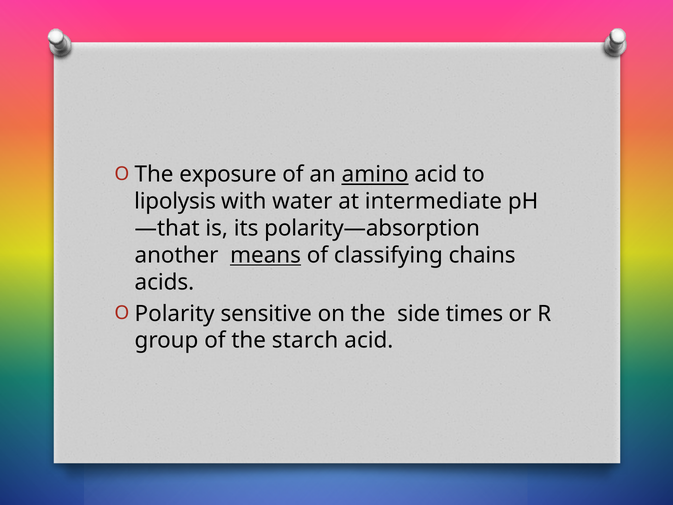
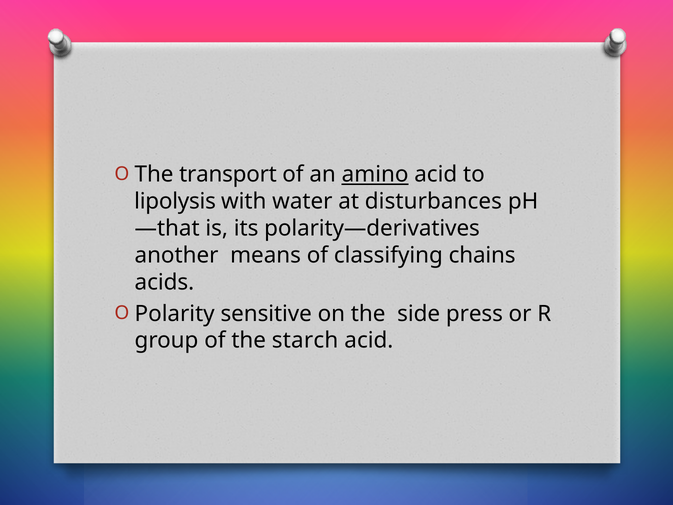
exposure: exposure -> transport (228, 174)
intermediate: intermediate -> disturbances (433, 201)
polarity—absorption: polarity—absorption -> polarity—derivatives (372, 228)
means underline: present -> none (266, 255)
times: times -> press (474, 313)
